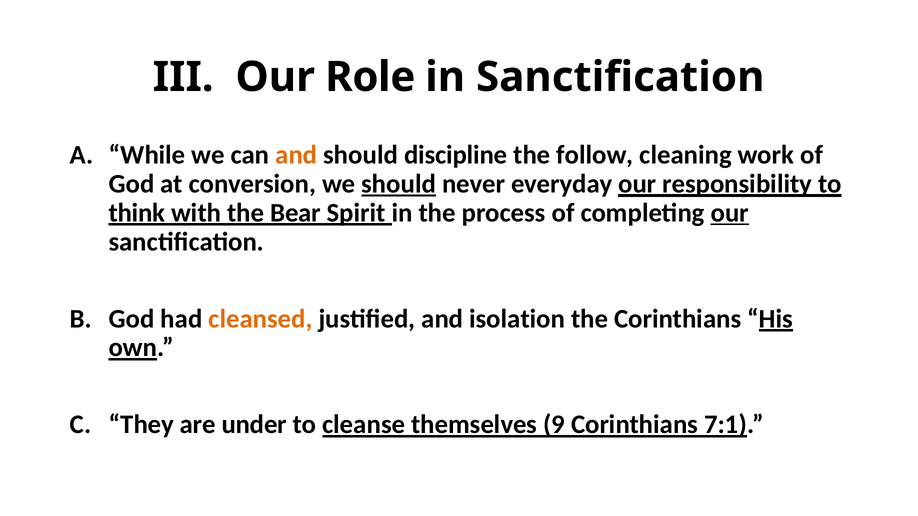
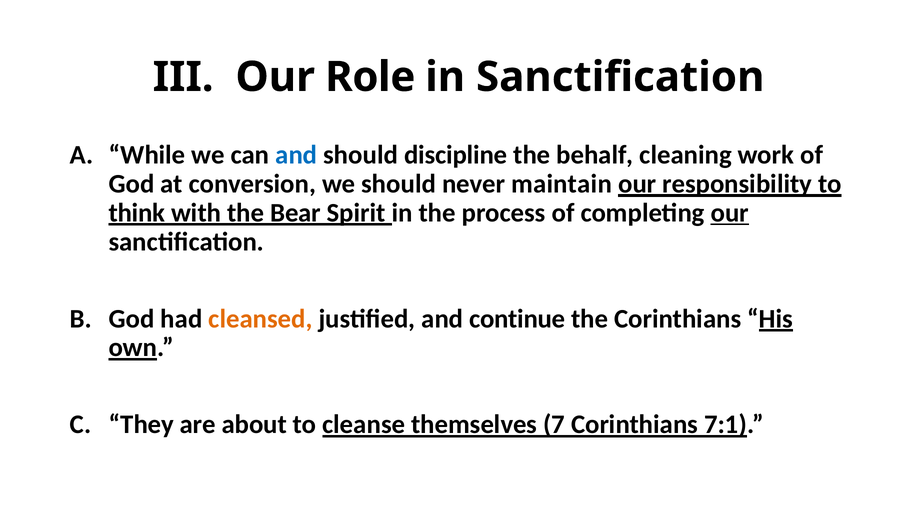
and colour: orange -> blue (296, 155)
follow: follow -> behalf (595, 155)
should underline: present -> none (399, 184)
everyday: everyday -> maintain (562, 184)
isolation: isolation -> continue (517, 319)
under: under -> about (254, 425)
9: 9 -> 7 (554, 425)
